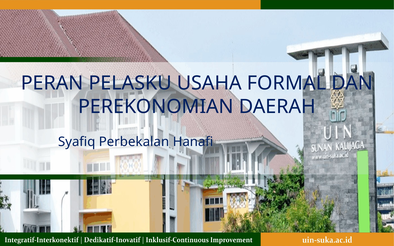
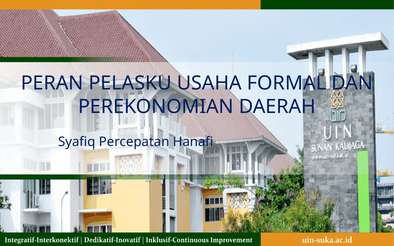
Perbekalan: Perbekalan -> Percepatan (134, 142)
